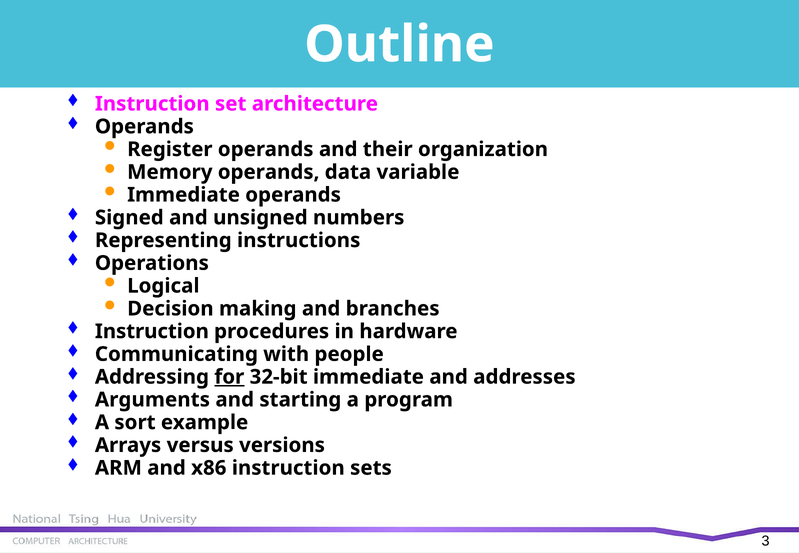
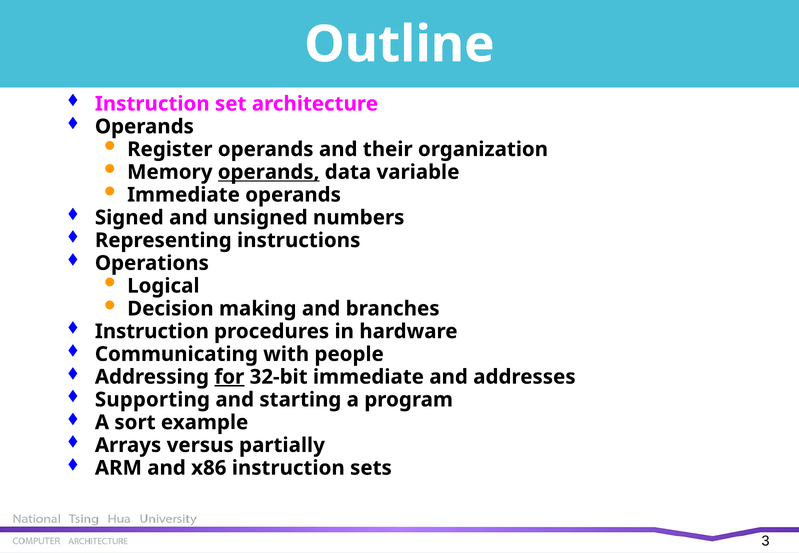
operands underline: none -> present (269, 172)
Arguments: Arguments -> Supporting (152, 400)
versions: versions -> partially (282, 445)
